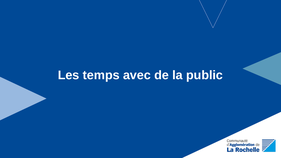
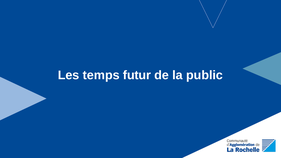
avec: avec -> futur (137, 75)
